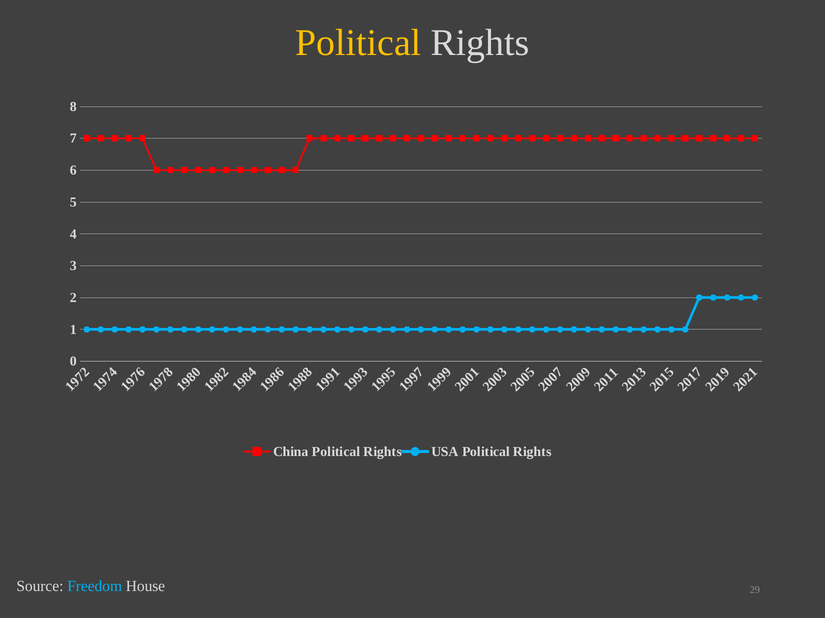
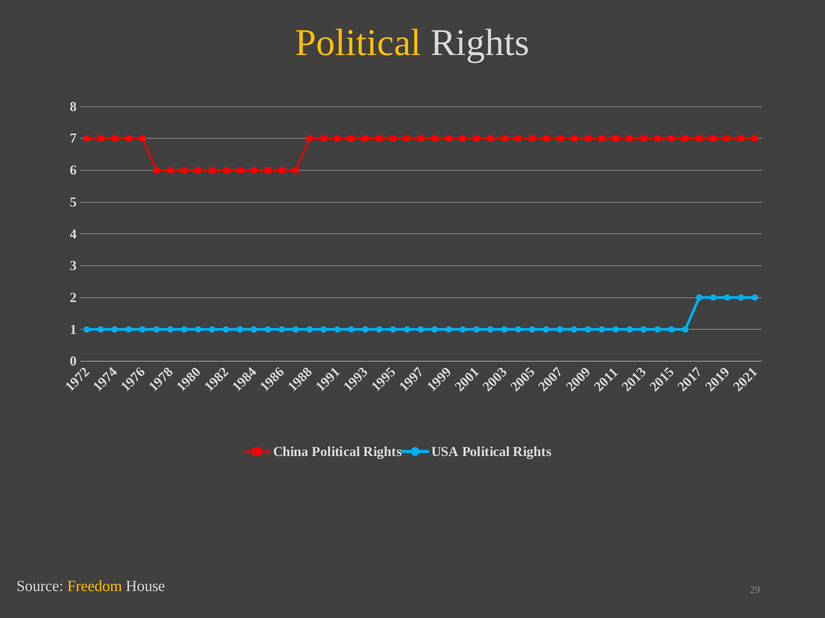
Freedom colour: light blue -> yellow (95, 587)
